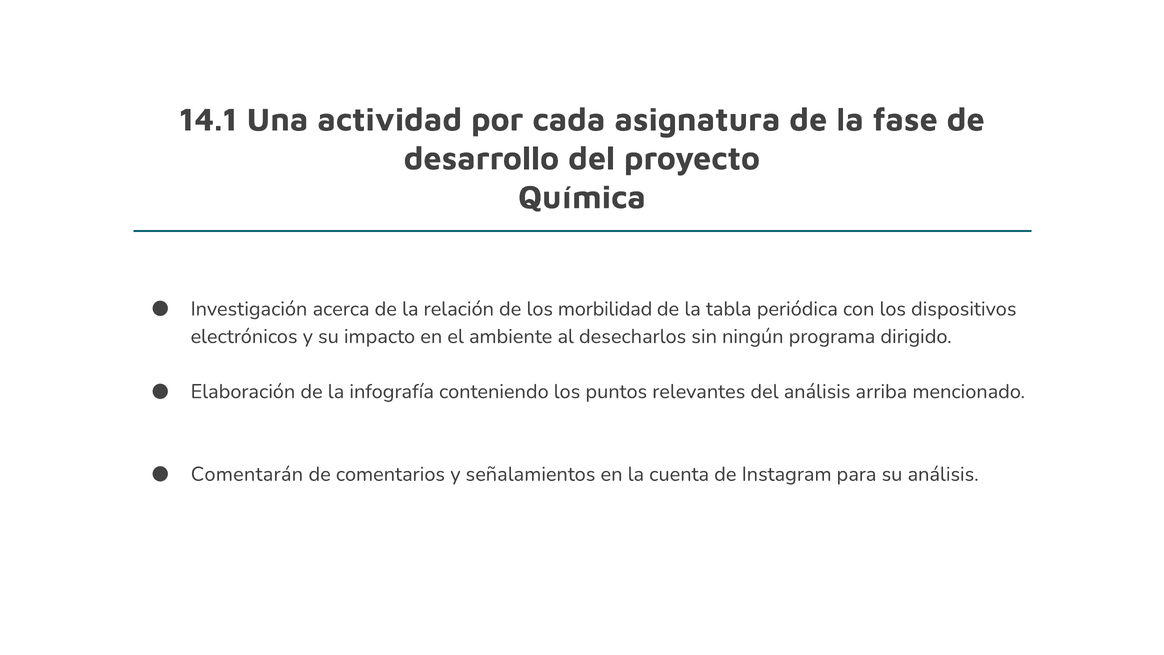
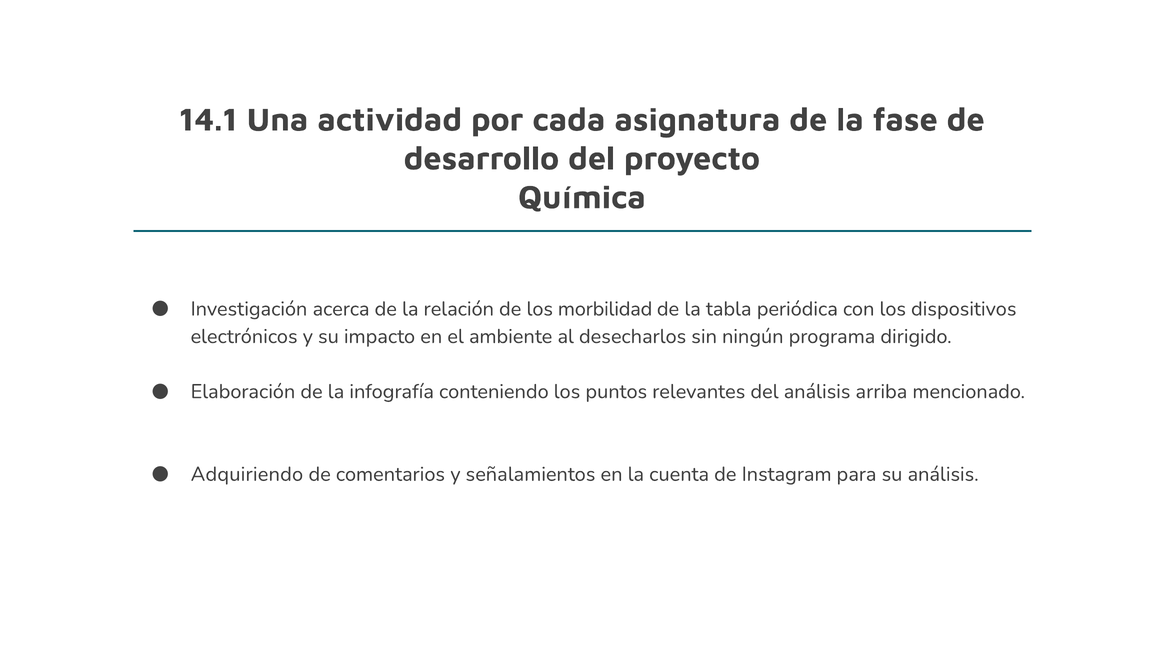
Comentarán: Comentarán -> Adquiriendo (247, 474)
